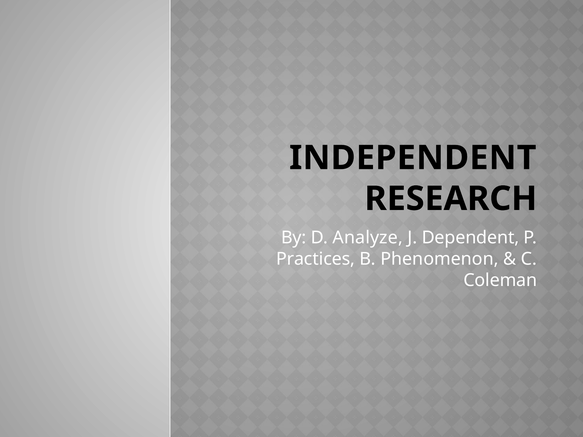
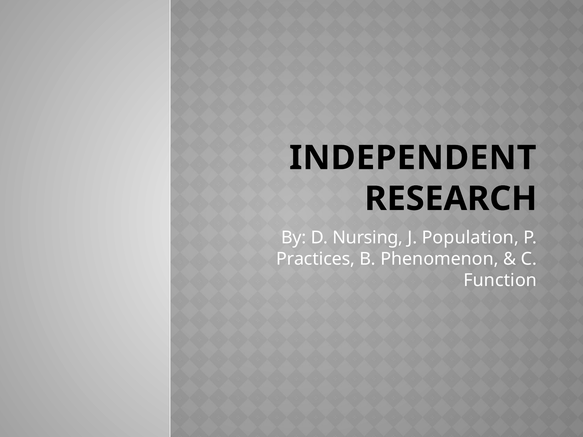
Analyze: Analyze -> Nursing (368, 238)
Dependent: Dependent -> Population (470, 238)
Coleman: Coleman -> Function (500, 280)
